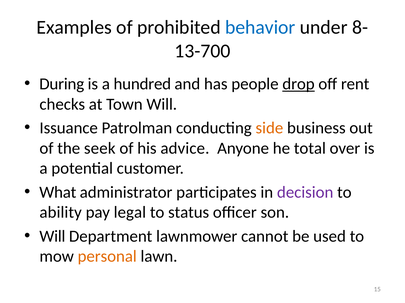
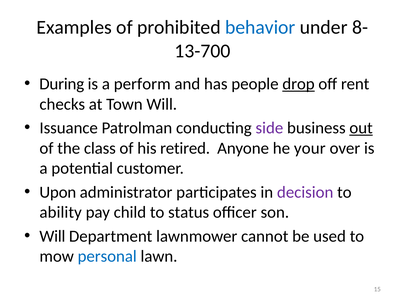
hundred: hundred -> perform (142, 84)
side colour: orange -> purple (269, 128)
out underline: none -> present (361, 128)
seek: seek -> class (100, 149)
advice: advice -> retired (185, 149)
total: total -> your (310, 149)
What: What -> Upon (58, 193)
legal: legal -> child (130, 213)
personal colour: orange -> blue (107, 257)
